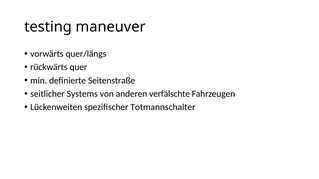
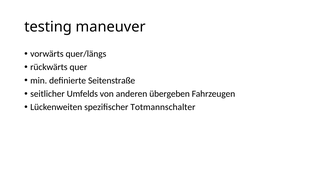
Systems: Systems -> Umfelds (82, 94)
verfälschte: verfälschte -> übergeben (170, 94)
